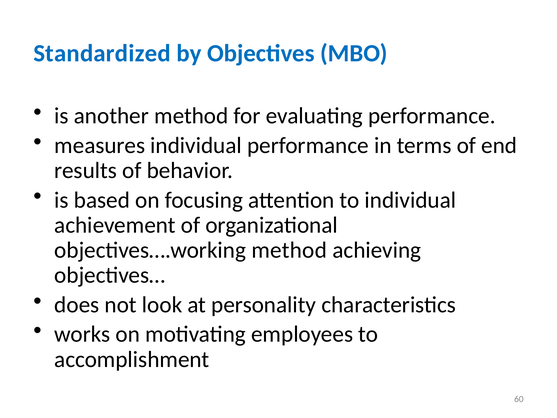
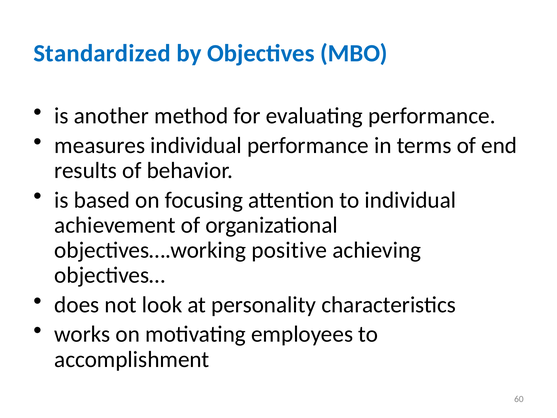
objectives….working method: method -> positive (289, 250)
